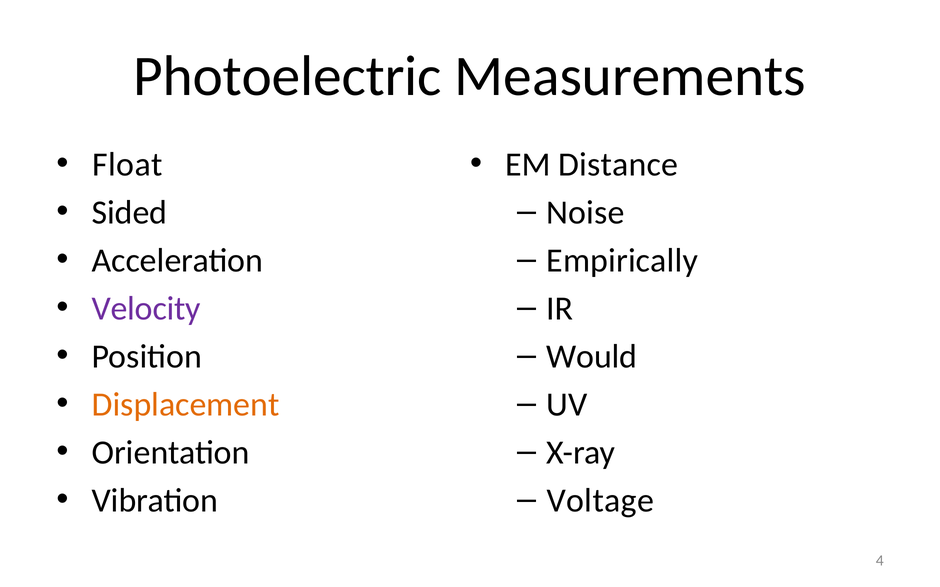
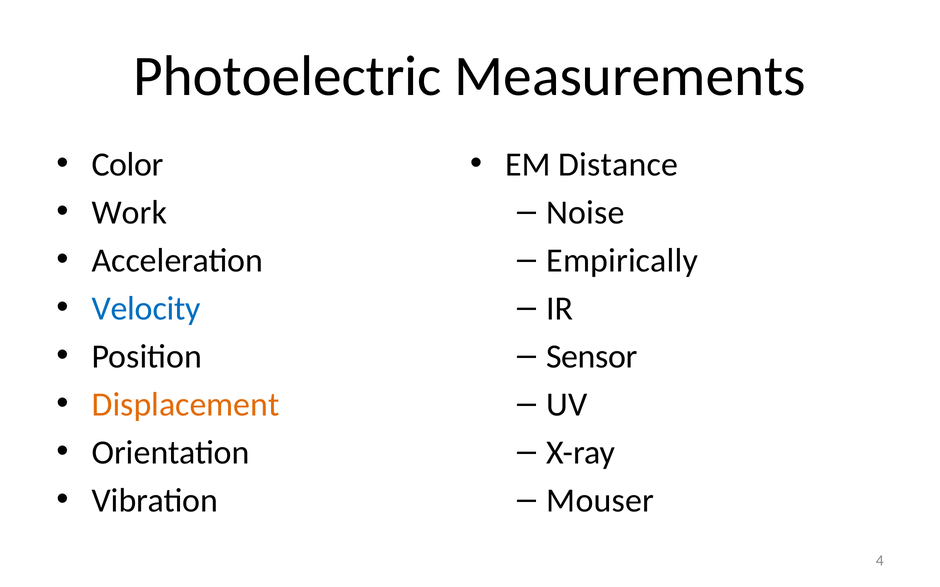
Float: Float -> Color (128, 165)
Sided: Sided -> Work (129, 213)
Velocity colour: purple -> blue (146, 309)
Would: Would -> Sensor (592, 357)
Voltage: Voltage -> Mouser (600, 501)
